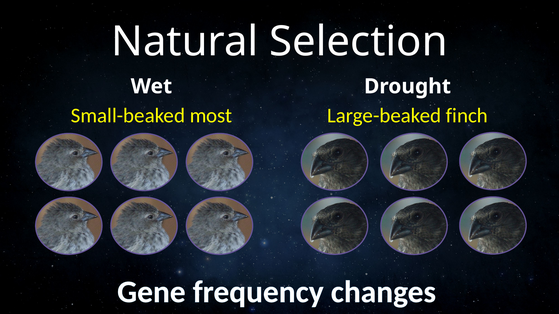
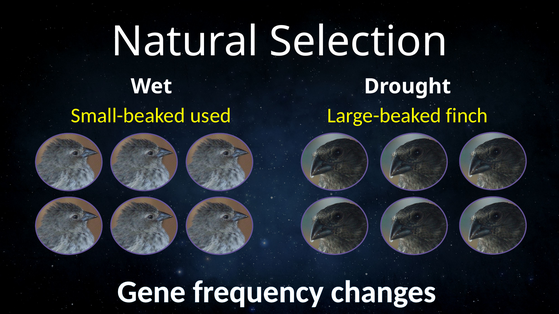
most: most -> used (211, 116)
